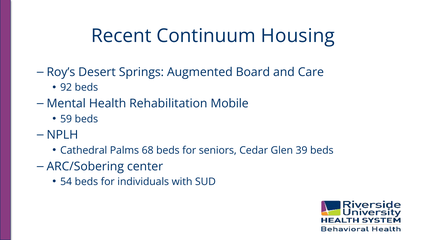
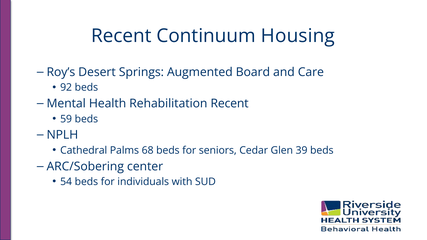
Rehabilitation Mobile: Mobile -> Recent (230, 104)
